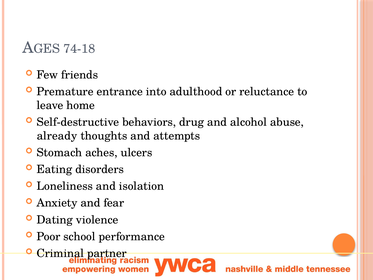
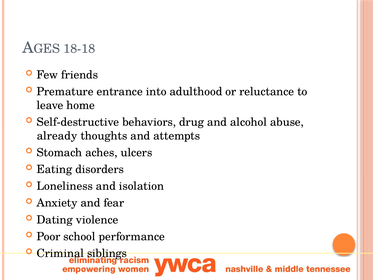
74-18: 74-18 -> 18-18 (79, 49)
partner: partner -> siblings (107, 253)
